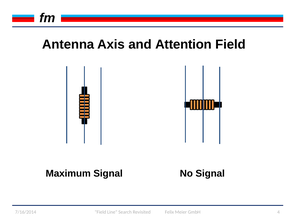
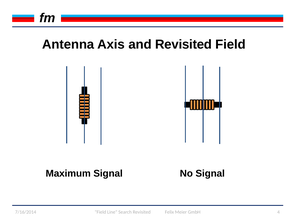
and Attention: Attention -> Revisited (184, 44)
